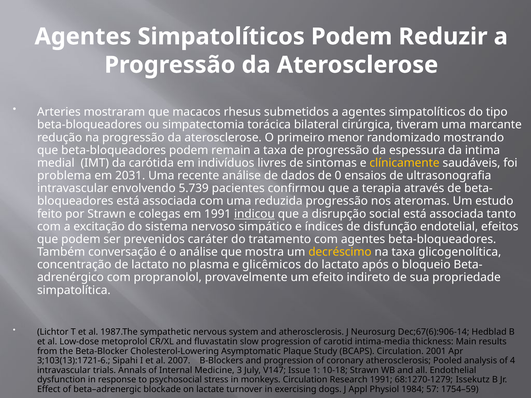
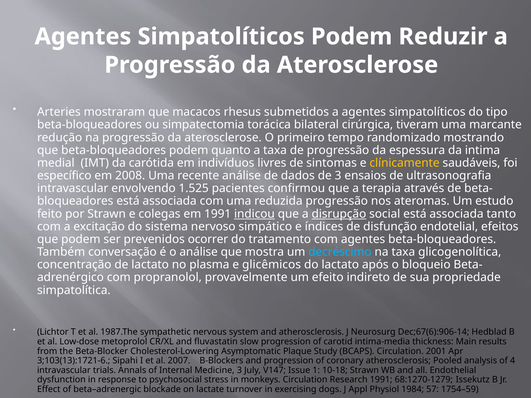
menor: menor -> tempo (346, 138)
remain: remain -> quanto (231, 150)
problema: problema -> específico (64, 176)
2031: 2031 -> 2008 (130, 176)
de 0: 0 -> 3 (338, 176)
5.739: 5.739 -> 1.525 (194, 188)
disrupção underline: none -> present (339, 214)
caráter: caráter -> ocorrer (208, 239)
decréscimo colour: yellow -> light blue (340, 252)
